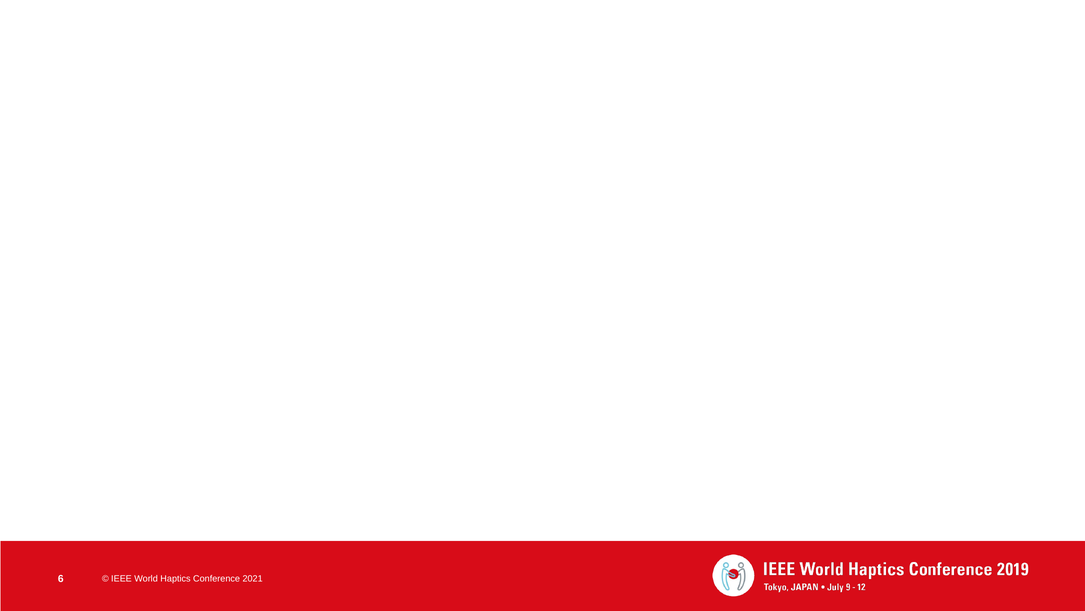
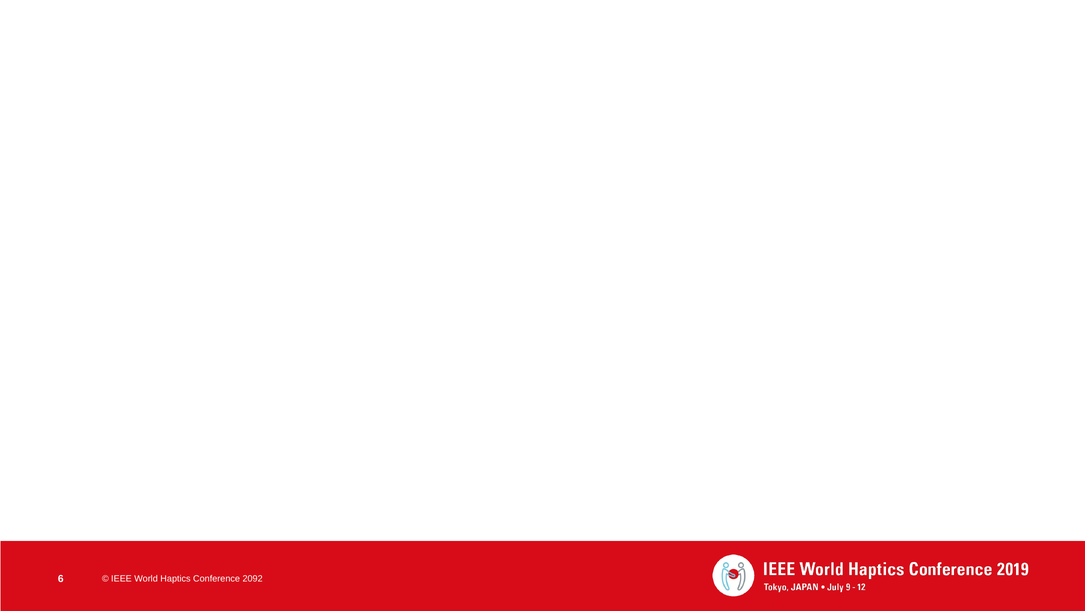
2021: 2021 -> 2092 (253, 578)
